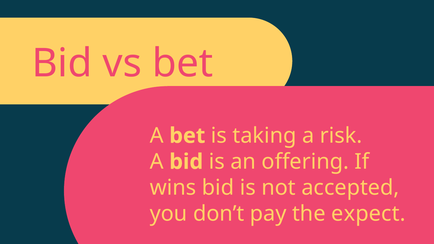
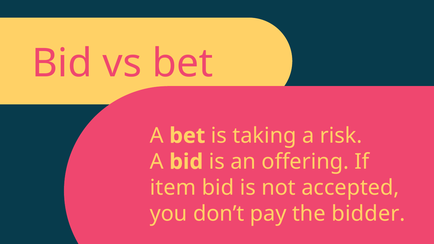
wins: wins -> item (173, 188)
expect: expect -> bidder (368, 214)
